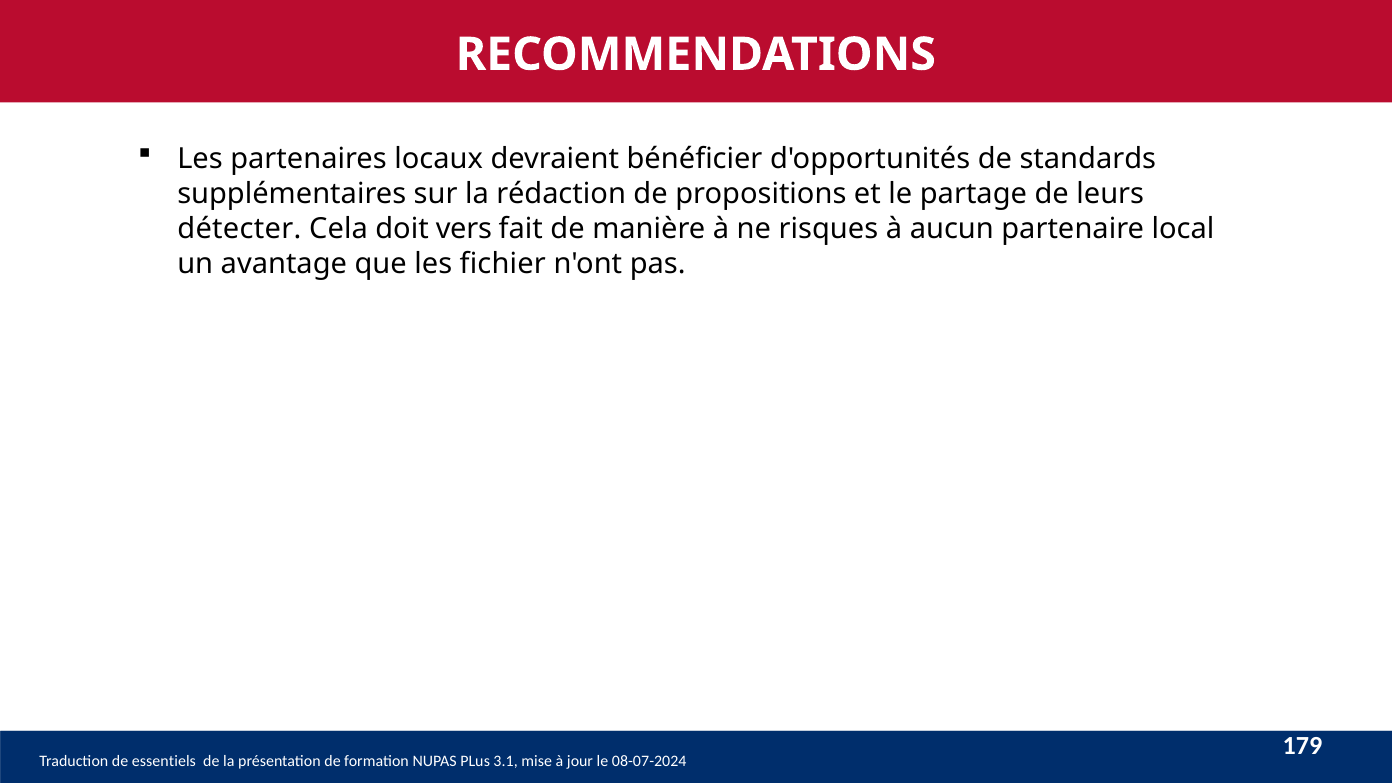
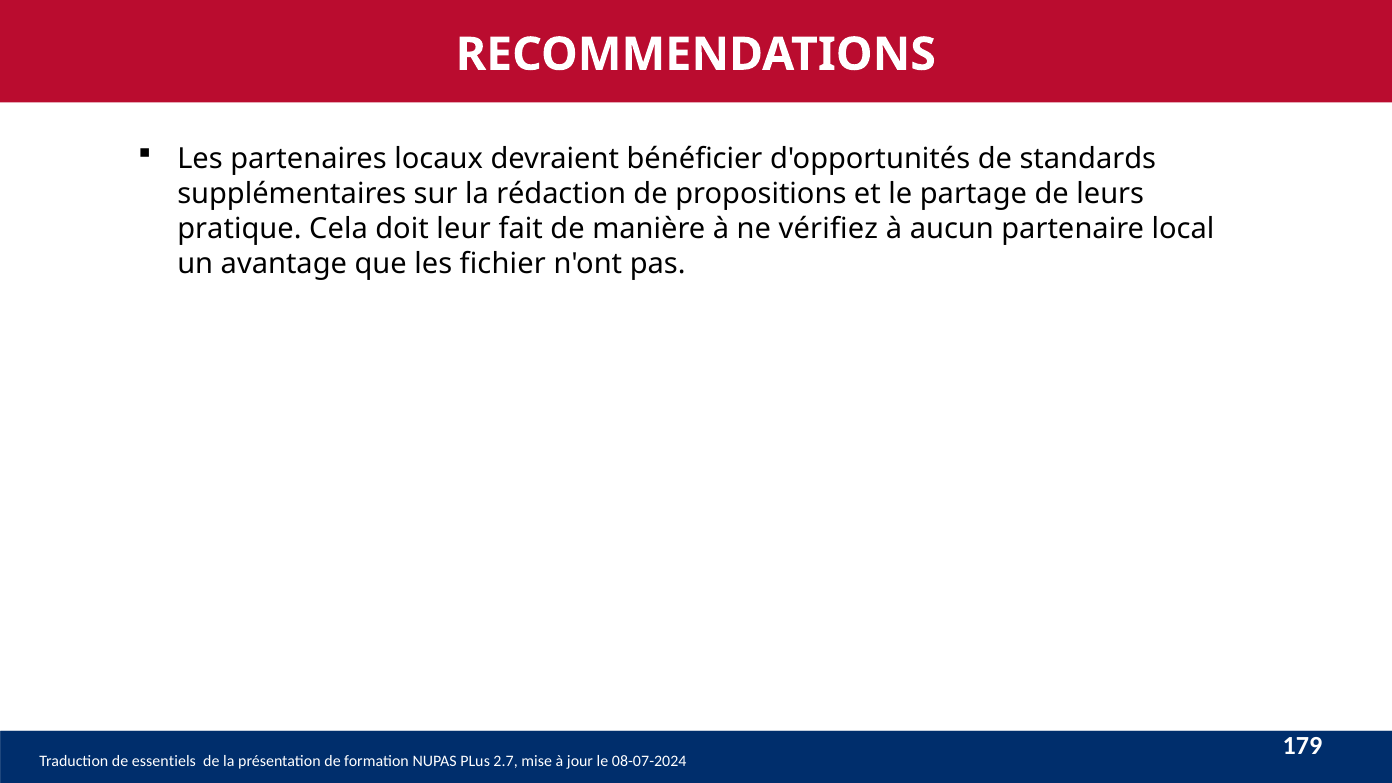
détecter: détecter -> pratique (239, 229)
vers: vers -> leur (464, 229)
risques: risques -> vérifiez (828, 229)
3.1: 3.1 -> 2.7 (506, 761)
